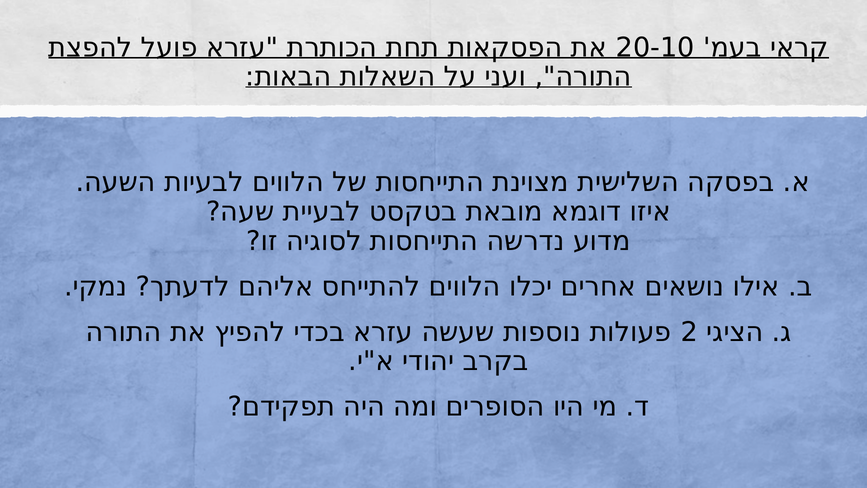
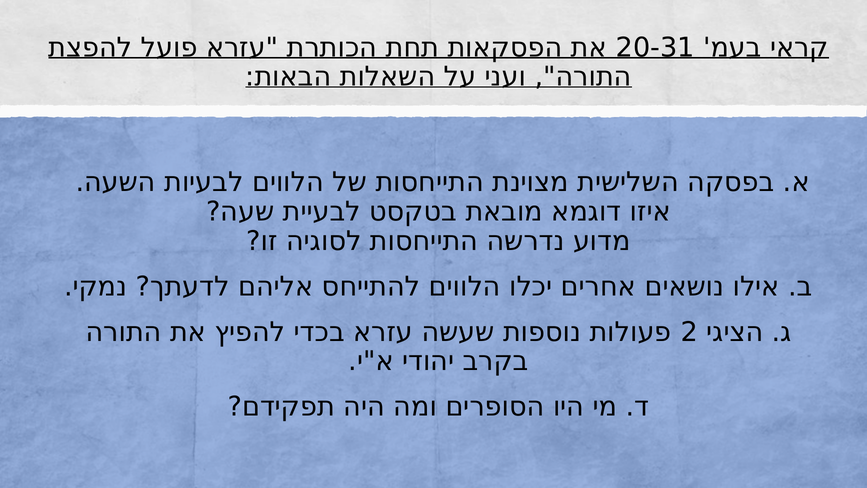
20-10: 20-10 -> 20-31 (655, 48)
